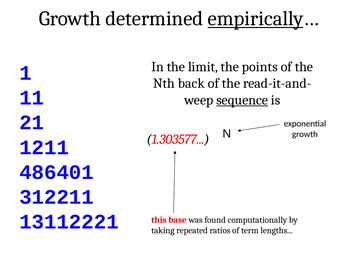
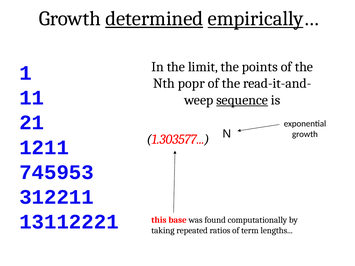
determined underline: none -> present (154, 19)
back: back -> popr (191, 84)
486401: 486401 -> 745953 (57, 172)
